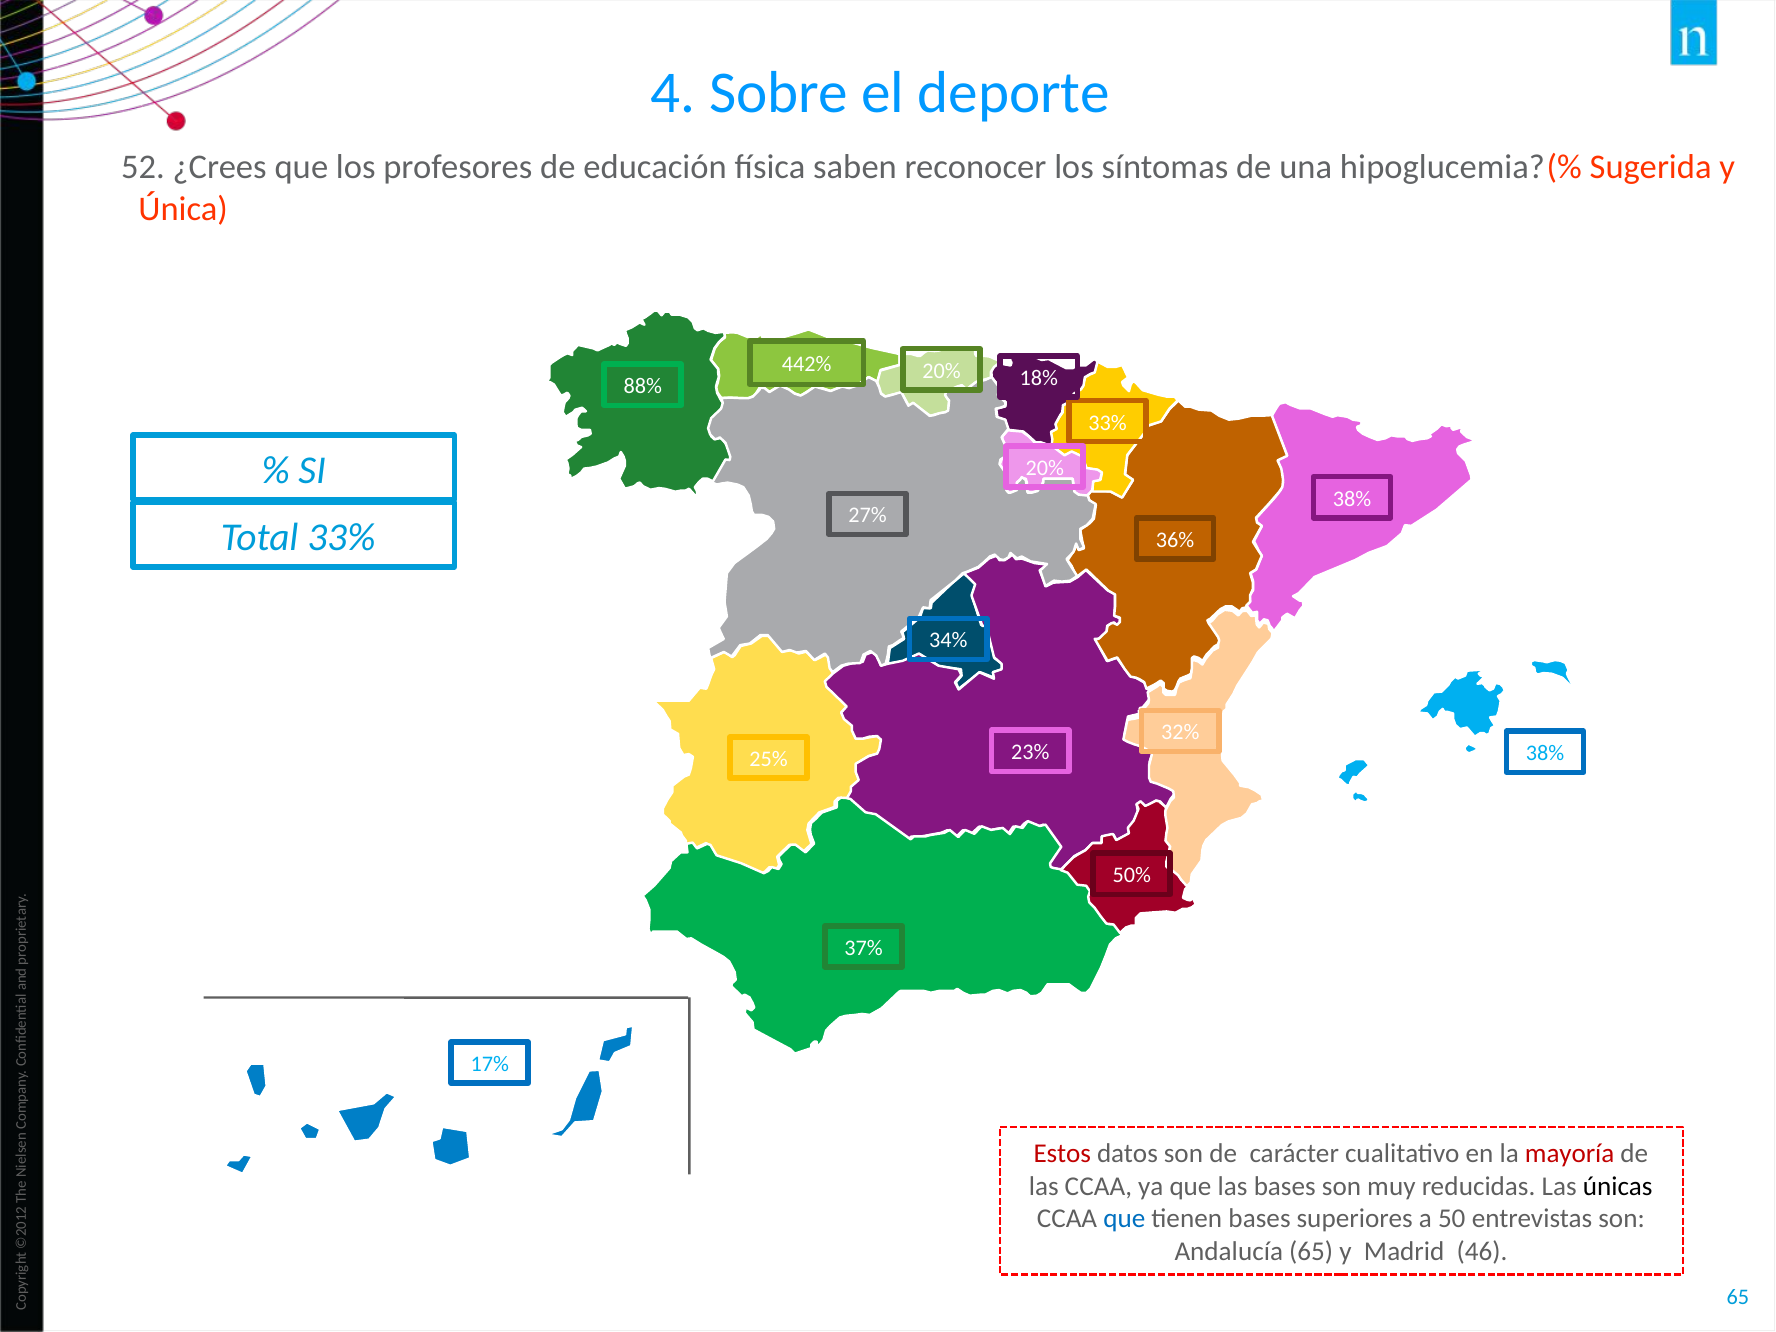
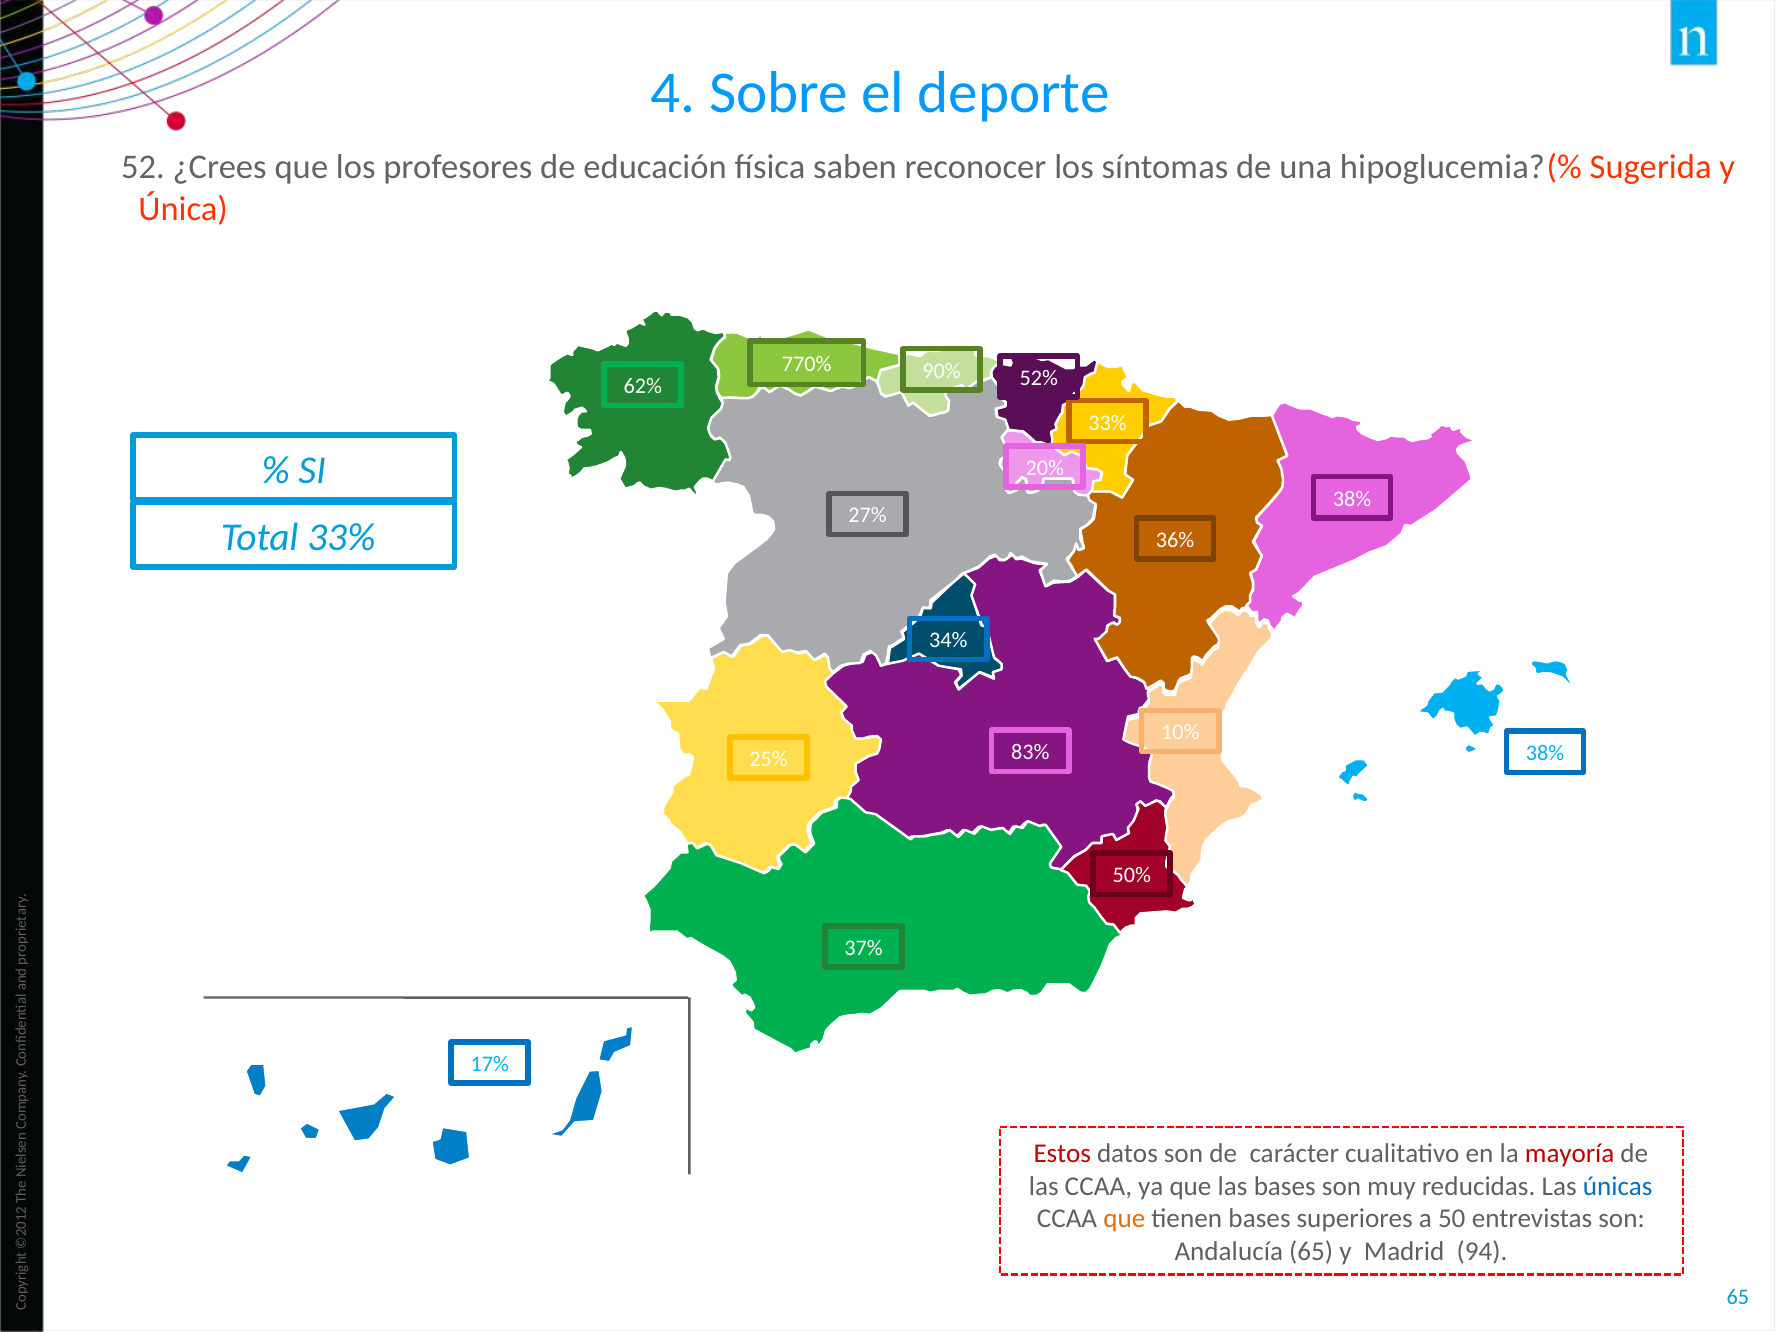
442%: 442% -> 770% (807, 364)
20%: 20% -> 90% (942, 371)
18%: 18% -> 52% (1039, 378)
88%: 88% -> 62% (643, 386)
32%: 32% -> 10% (1180, 733)
23%: 23% -> 83% (1030, 752)
únicas colour: black -> blue (1618, 1186)
que colour: blue -> orange (1124, 1219)
46: 46 -> 94 (1482, 1252)
